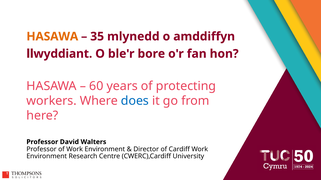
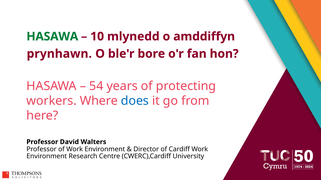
HASAWA colour: orange -> green (52, 37)
35: 35 -> 10 (97, 37)
llwyddiant: llwyddiant -> prynhawn (59, 54)
60: 60 -> 54 (96, 86)
